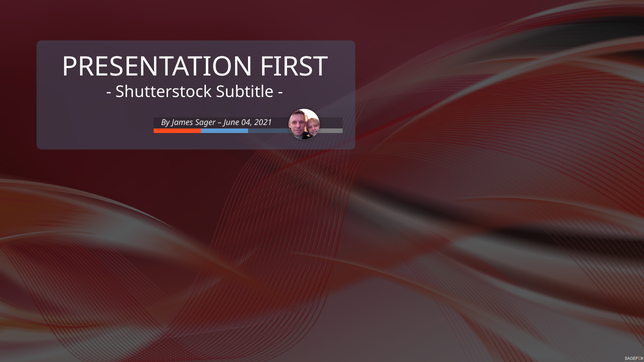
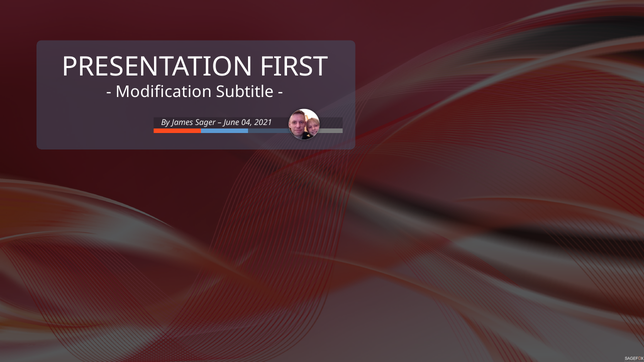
Shutterstock: Shutterstock -> Modification (164, 92)
